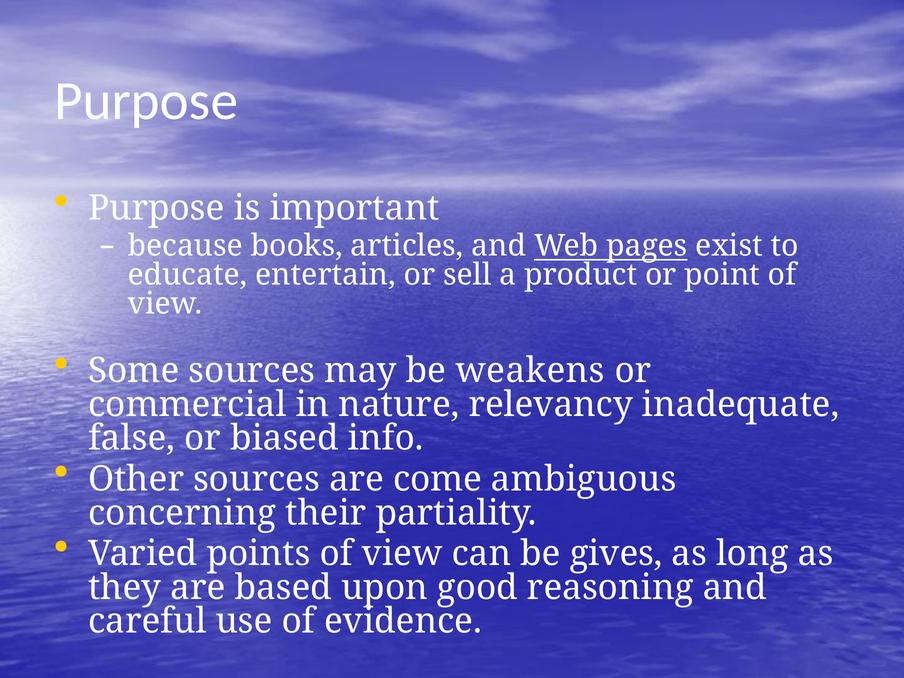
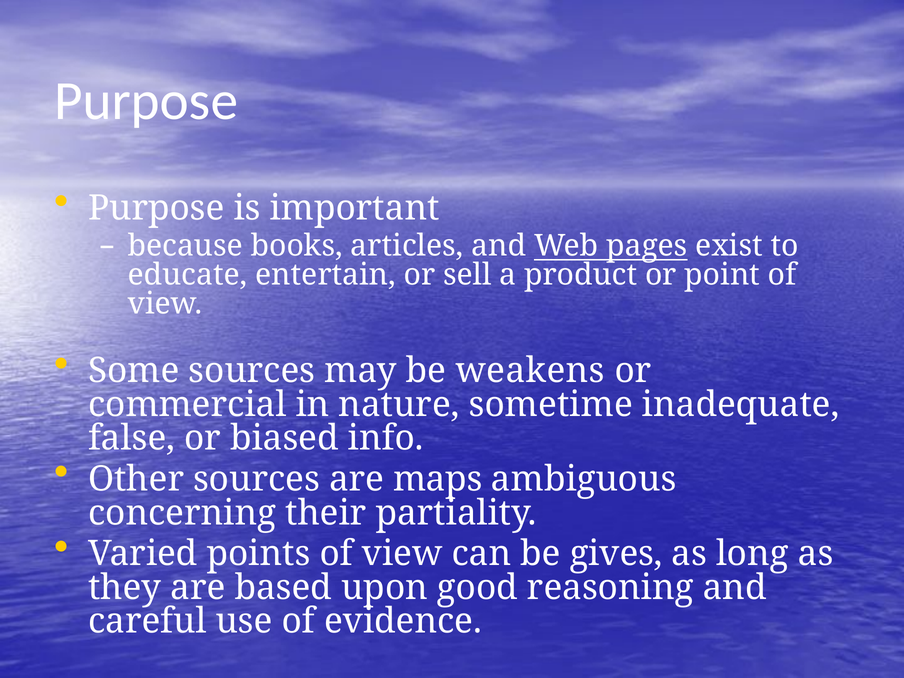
relevancy: relevancy -> sometime (551, 405)
come: come -> maps (438, 479)
